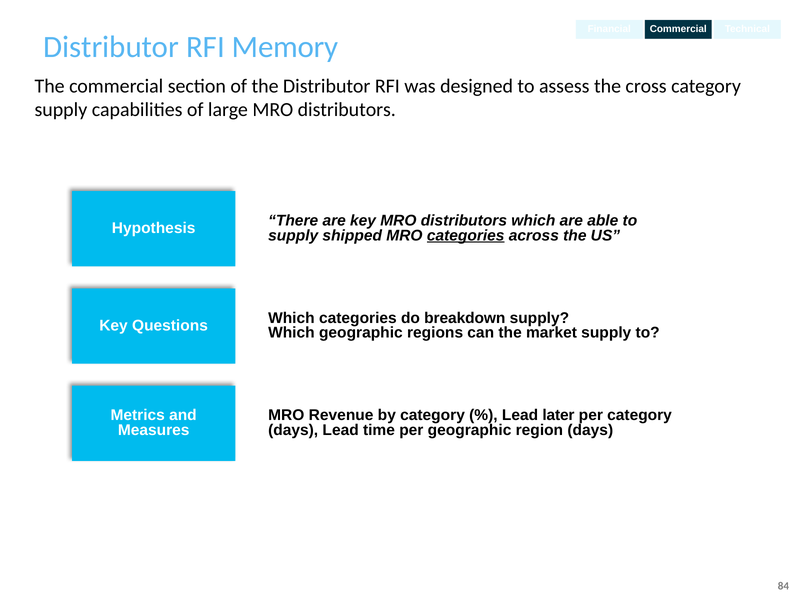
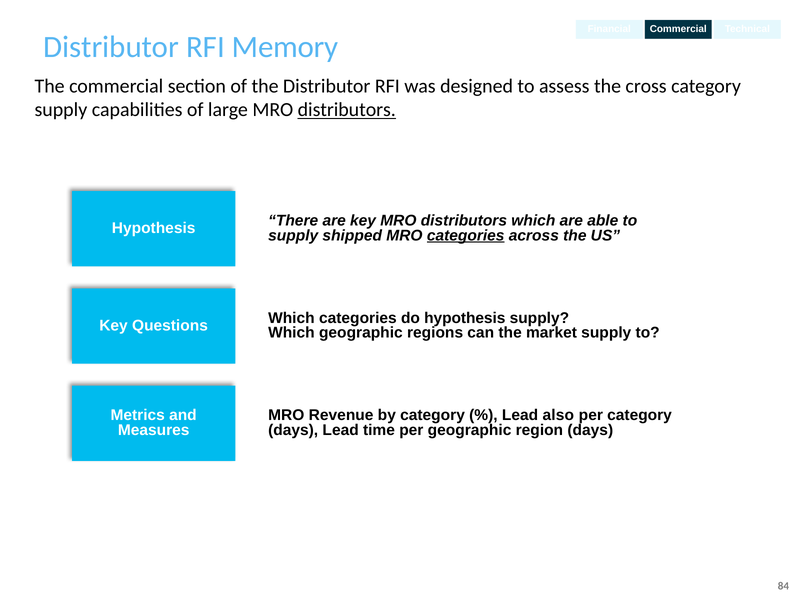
distributors underline: none -> present (347, 110)
do breakdown: breakdown -> hypothesis (465, 318)
later: later -> also (558, 415)
